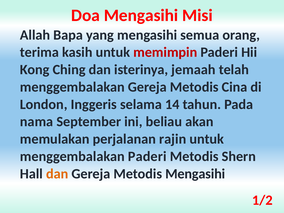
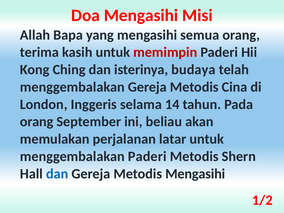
jemaah: jemaah -> budaya (193, 70)
nama: nama -> orang (37, 122)
rajin: rajin -> latar (173, 139)
dan colour: orange -> blue (57, 174)
